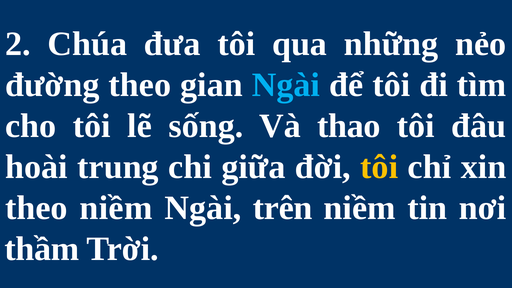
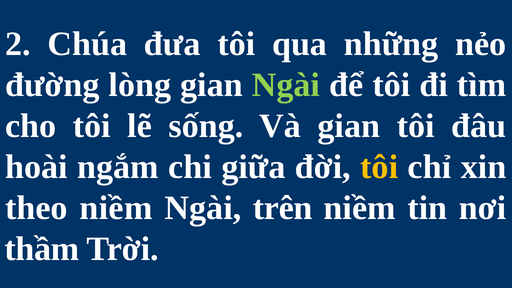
đường theo: theo -> lòng (140, 85)
Ngài colour: light blue -> light green (286, 85)
Và thao: thao -> gian (349, 126)
trung: trung -> ngắm (118, 167)
